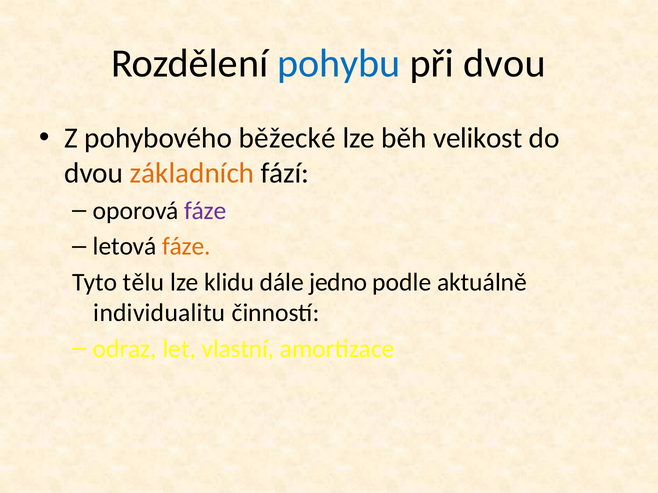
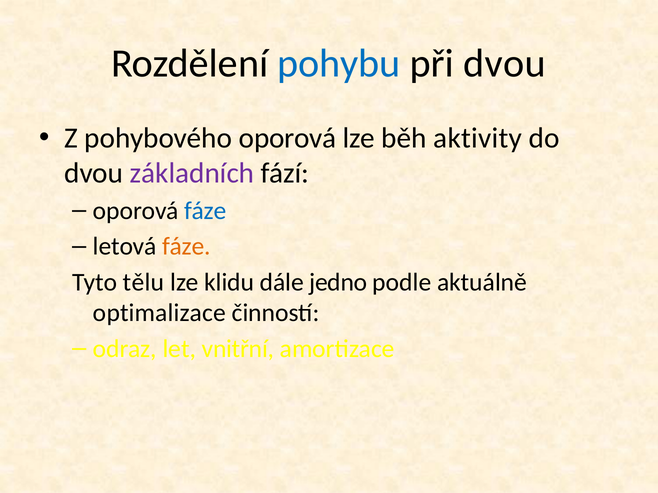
pohybového běžecké: běžecké -> oporová (288, 138)
velikost: velikost -> aktivity (478, 138)
základních colour: orange -> purple (192, 173)
fáze colour: purple -> blue (205, 211)
individualitu: individualitu -> optimalizace (159, 313)
vlastní: vlastní -> vnitřní (238, 349)
